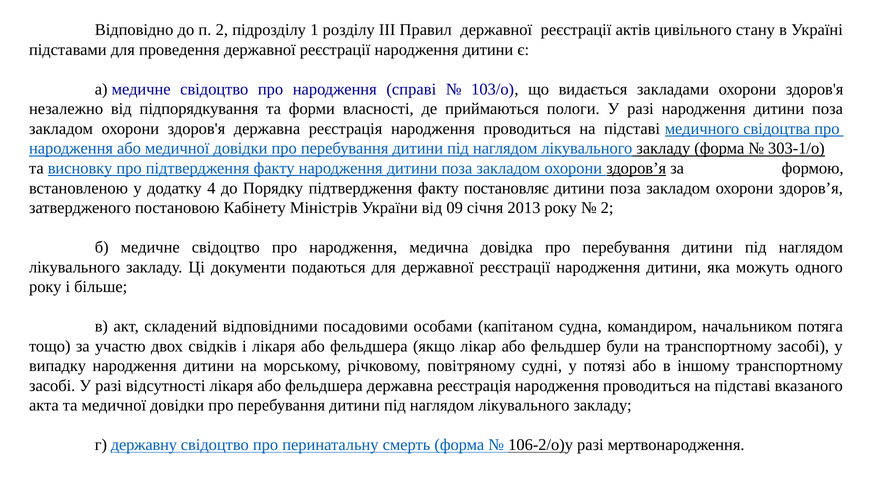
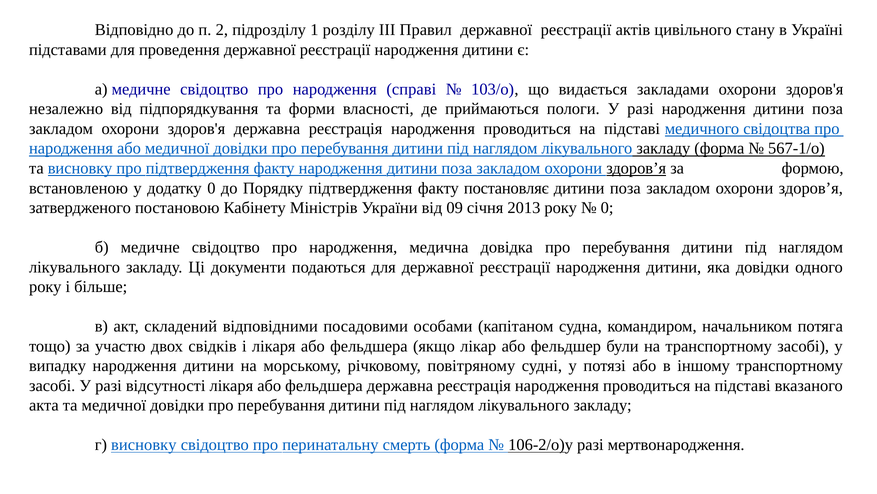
303-1/о: 303-1/о -> 567-1/о (796, 148)
додатку 4: 4 -> 0 (211, 188)
2: 2 -> 0 (607, 208)
яка можуть: можуть -> довідки (763, 267)
г державну: державну -> висновку (144, 444)
